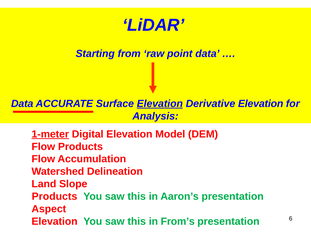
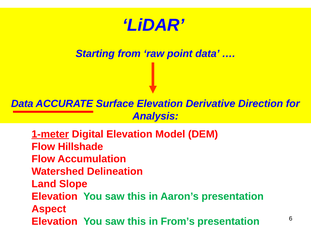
Elevation underline: present -> none (160, 103)
Derivative Elevation: Elevation -> Direction (261, 103)
Flow Products: Products -> Hillshade (81, 146)
Products: Products -> Elevation (55, 196)
